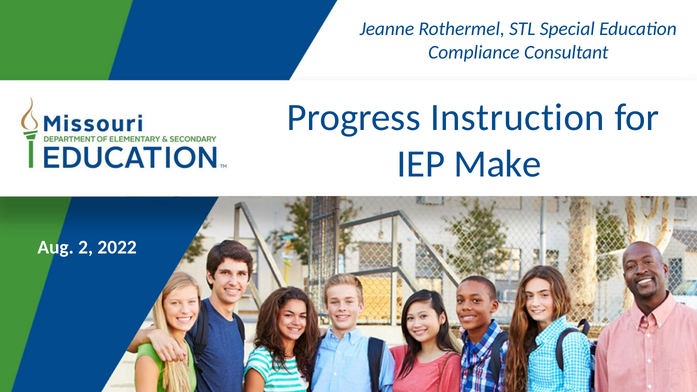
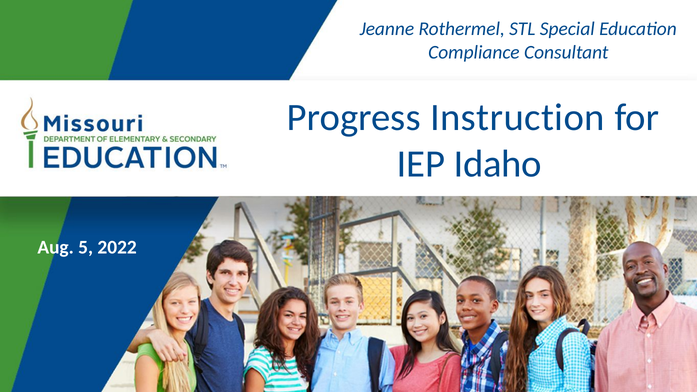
Make: Make -> Idaho (498, 164)
2: 2 -> 5 (86, 247)
